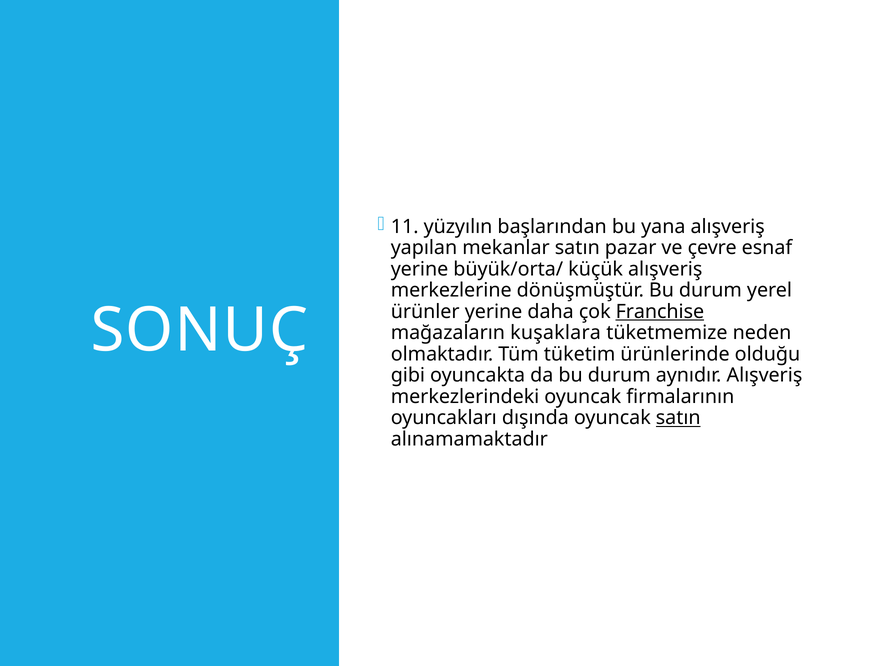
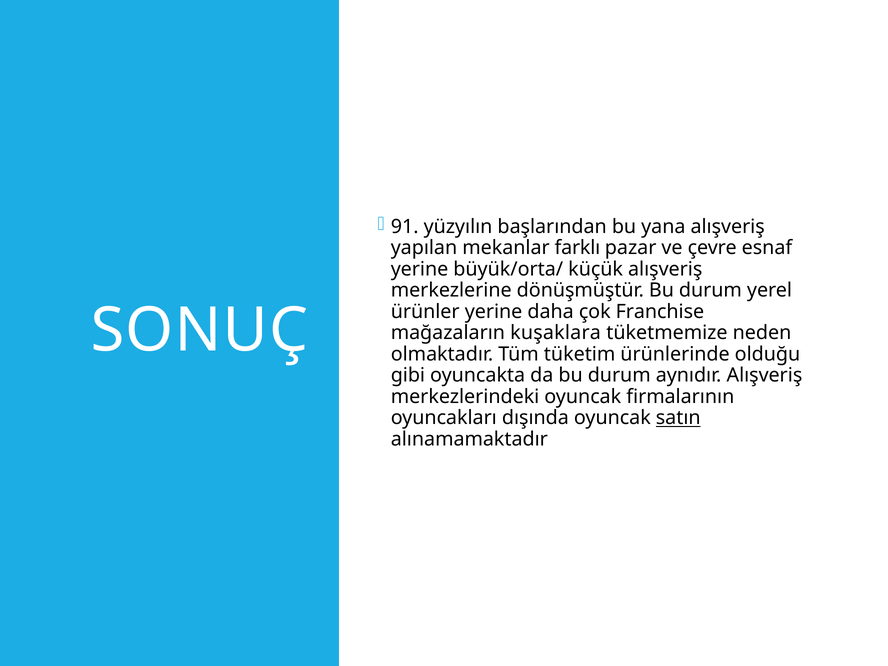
11: 11 -> 91 (405, 227)
mekanlar satın: satın -> farklı (577, 248)
Franchise underline: present -> none (660, 312)
